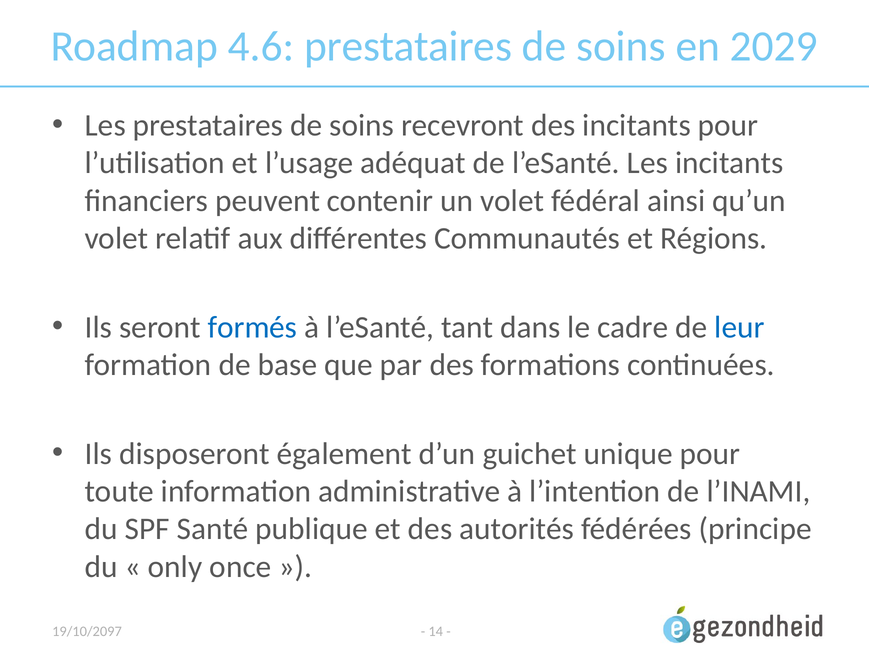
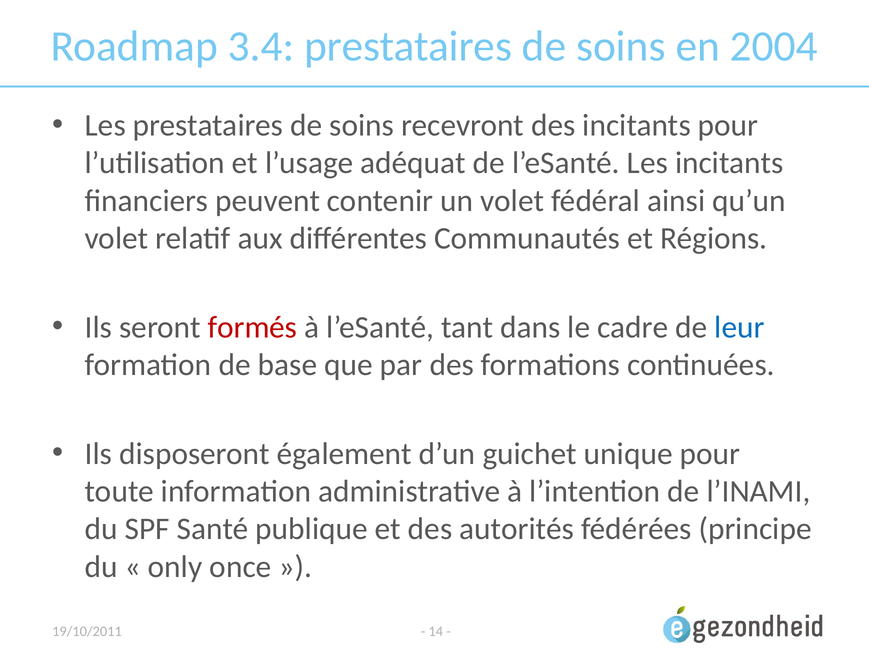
4.6: 4.6 -> 3.4 (261, 46)
2029: 2029 -> 2004 (774, 46)
formés colour: blue -> red (253, 327)
19/10/2097: 19/10/2097 -> 19/10/2011 (87, 631)
